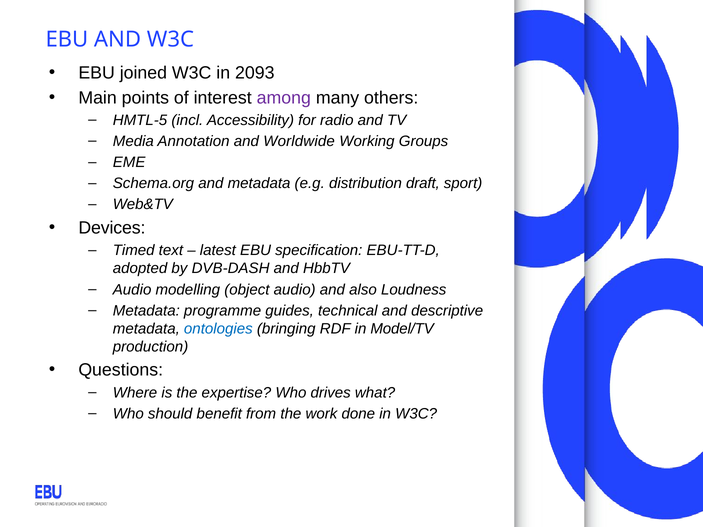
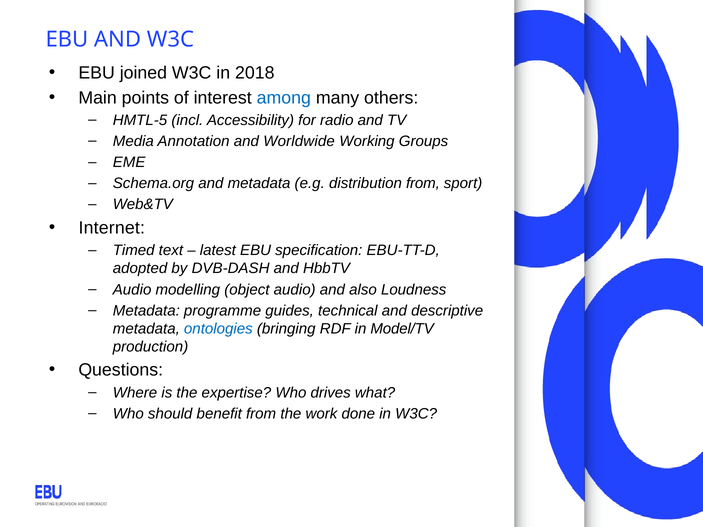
2093: 2093 -> 2018 (255, 73)
among colour: purple -> blue (284, 98)
distribution draft: draft -> from (423, 183)
Devices: Devices -> Internet (112, 228)
